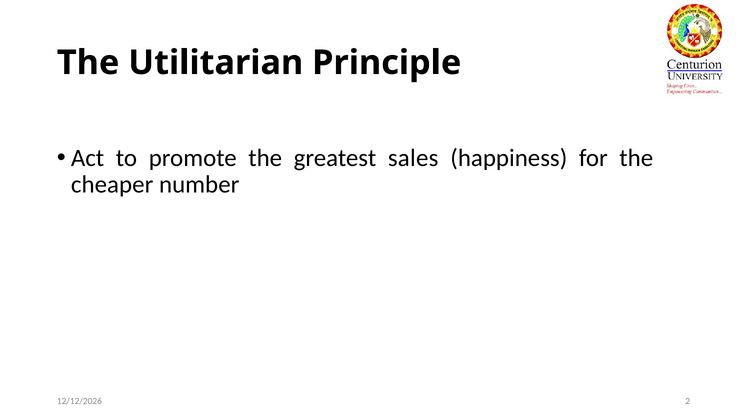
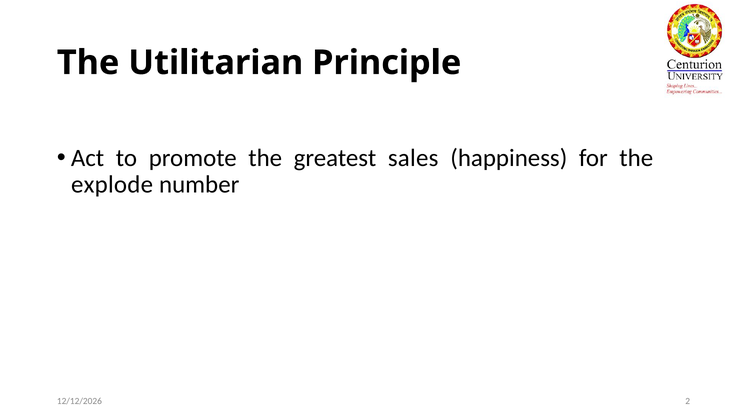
cheaper: cheaper -> explode (112, 185)
